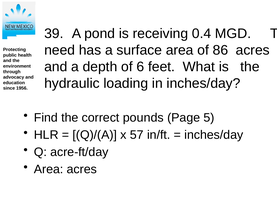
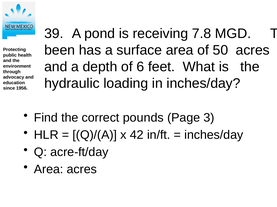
0.4: 0.4 -> 7.8 (202, 34)
need: need -> been (60, 50)
86: 86 -> 50 (220, 50)
5: 5 -> 3 (209, 118)
57: 57 -> 42 (137, 135)
